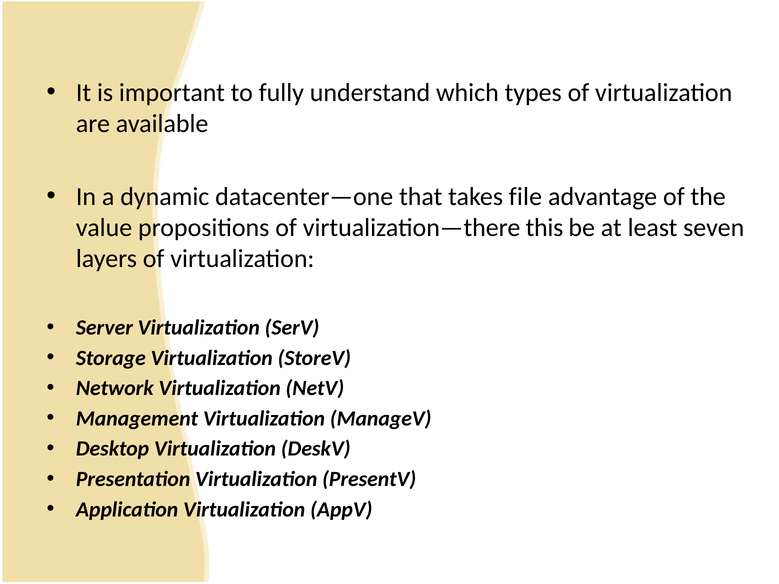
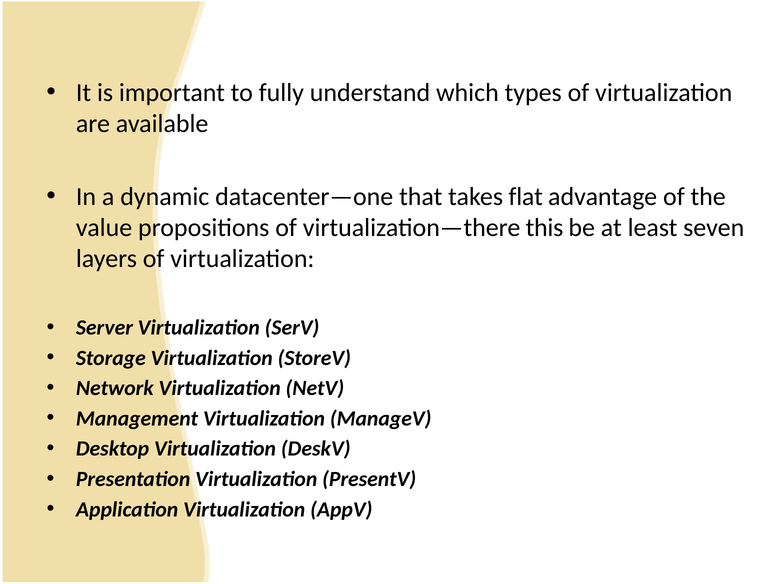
file: file -> flat (526, 197)
